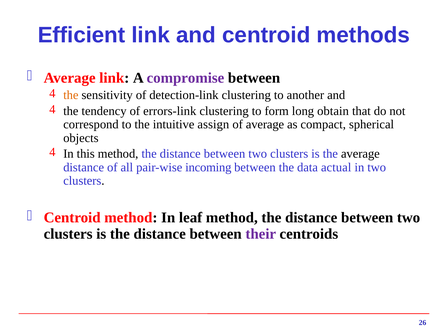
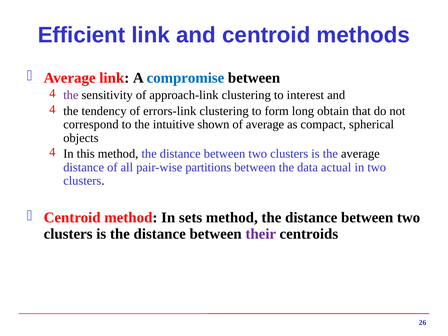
compromise colour: purple -> blue (185, 78)
the colour: orange -> purple (71, 95)
detection-link: detection-link -> approach-link (184, 95)
another: another -> interest (305, 95)
assign: assign -> shown (213, 125)
incoming: incoming -> partitions (208, 167)
leaf: leaf -> sets (191, 218)
